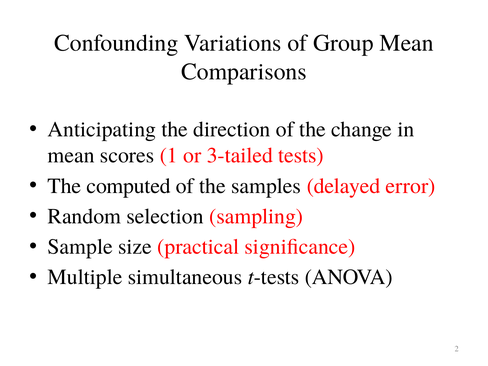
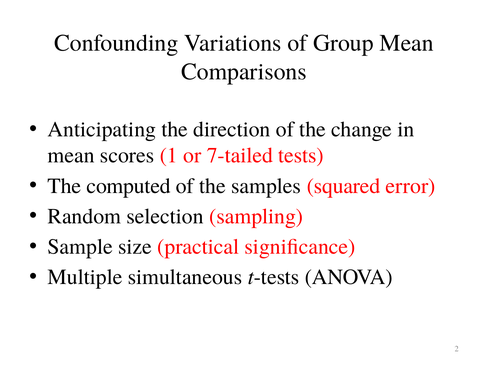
3-tailed: 3-tailed -> 7-tailed (240, 155)
delayed: delayed -> squared (344, 186)
